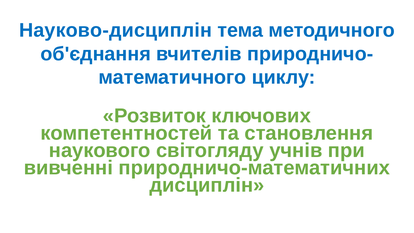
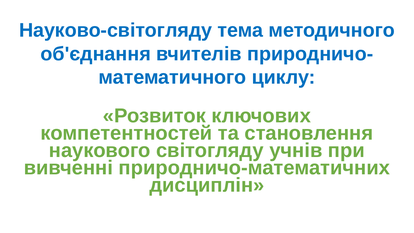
Науково-дисциплін: Науково-дисциплін -> Науково-світогляду (116, 30)
